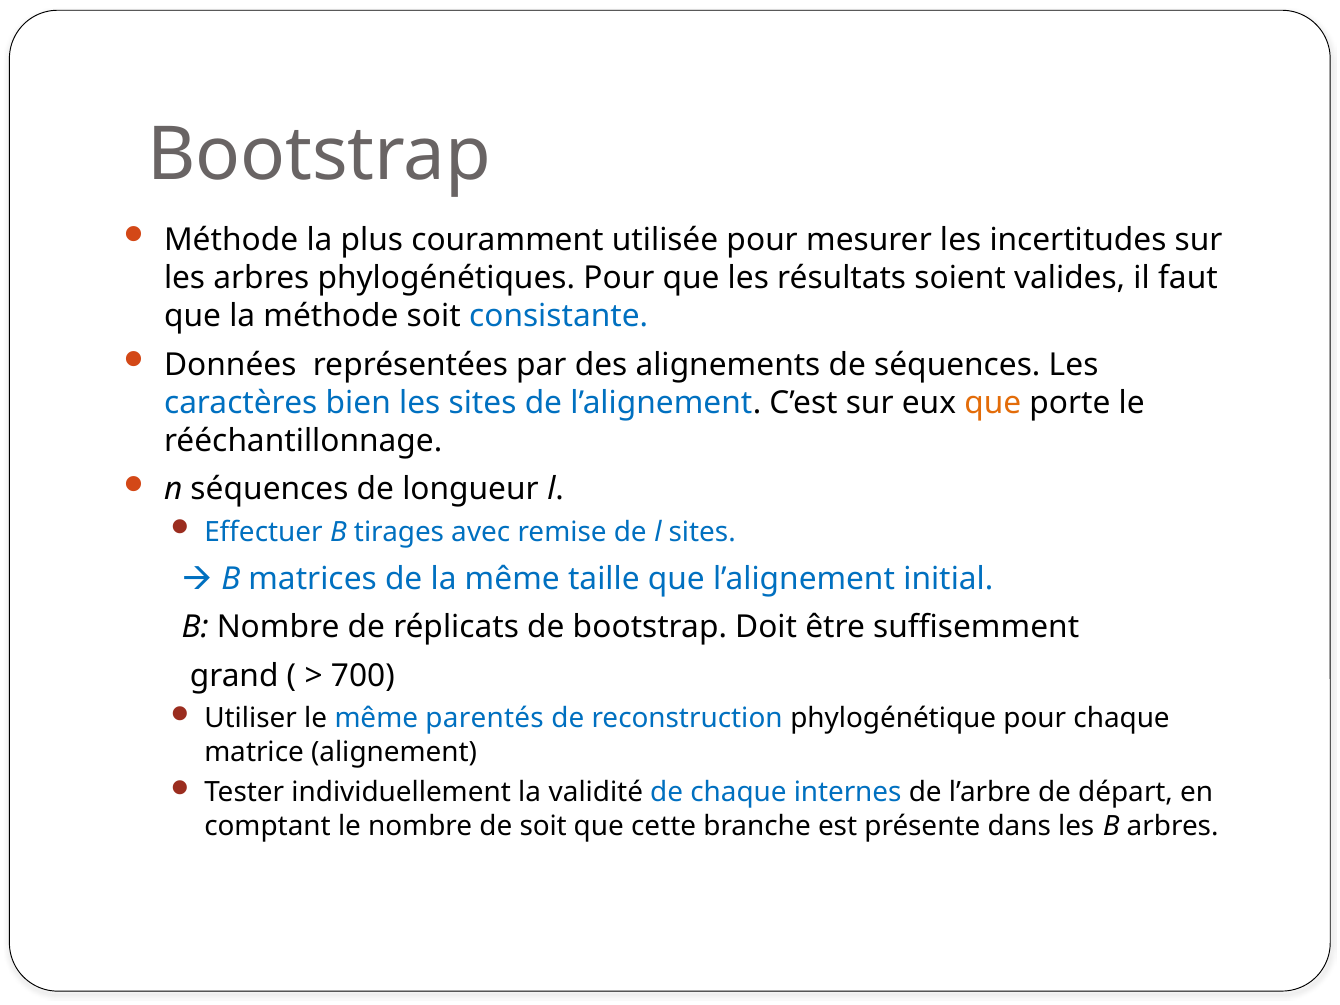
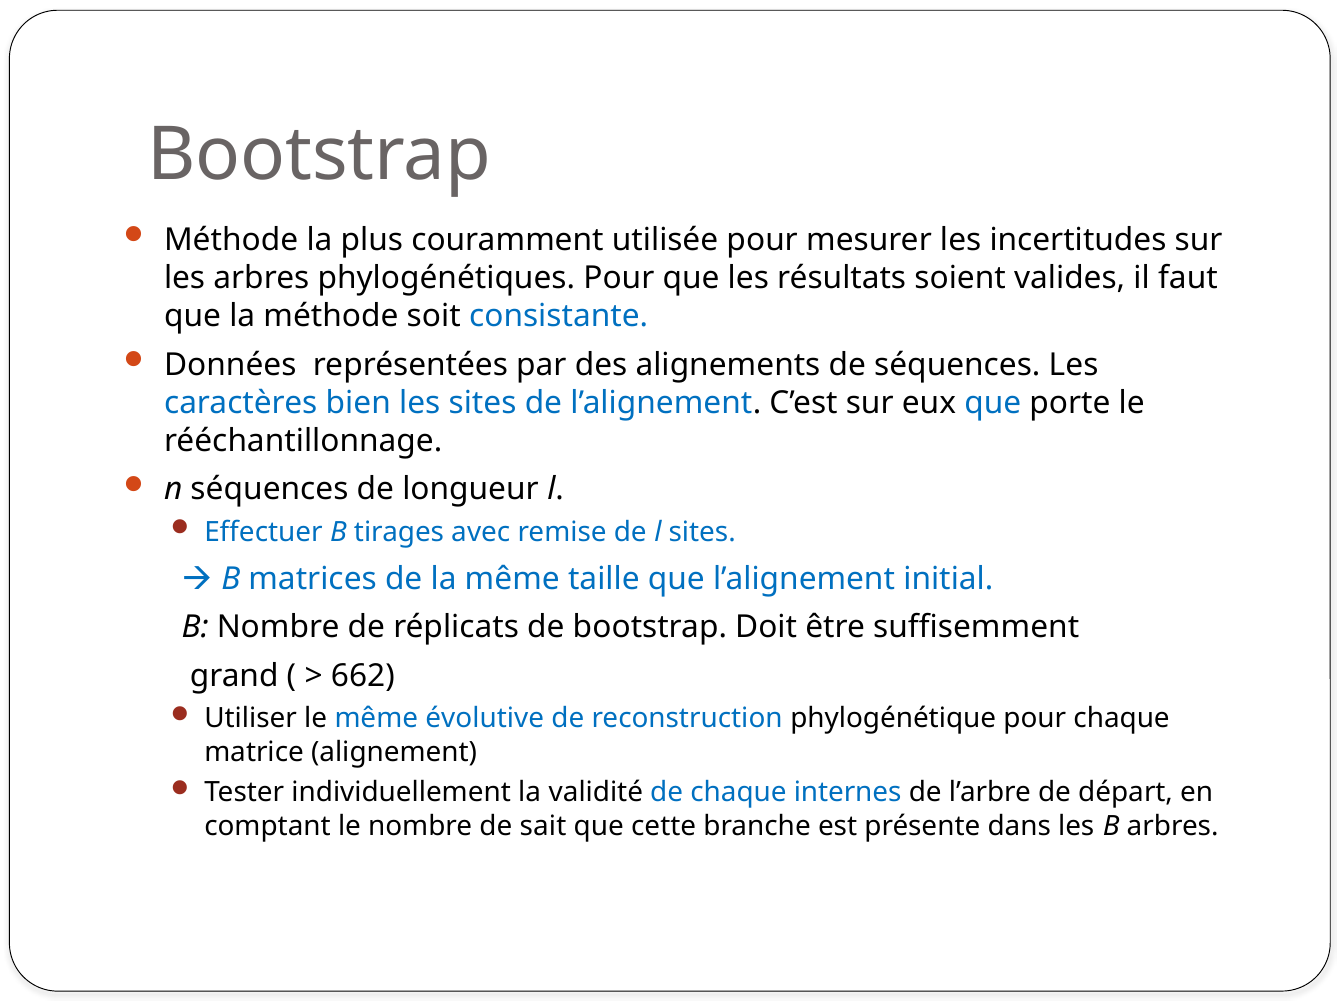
que colour: orange -> blue (993, 403)
700: 700 -> 662 (363, 676)
parentés: parentés -> évolutive (485, 719)
de soit: soit -> sait (543, 826)
